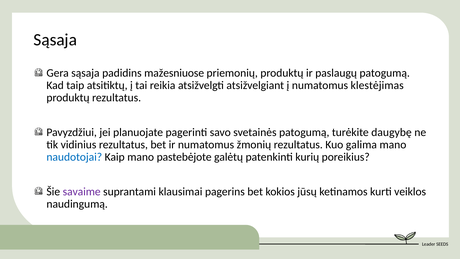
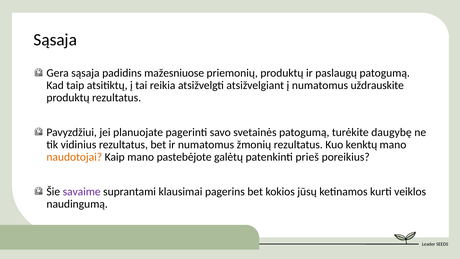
klestėjimas: klestėjimas -> uždrauskite (377, 85)
galima: galima -> kenktų (361, 145)
naudotojai colour: blue -> orange (74, 157)
kurių: kurių -> prieš (307, 157)
